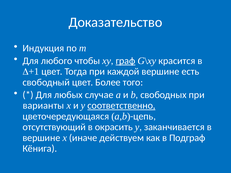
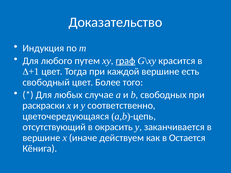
чтобы: чтобы -> путем (87, 61)
варианты: варианты -> раскраски (44, 106)
соответственно underline: present -> none (121, 106)
Подграф: Подграф -> Остается (187, 138)
